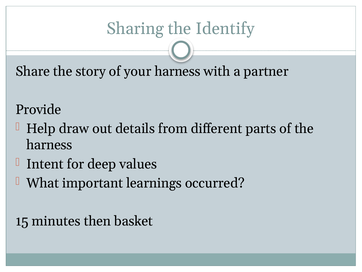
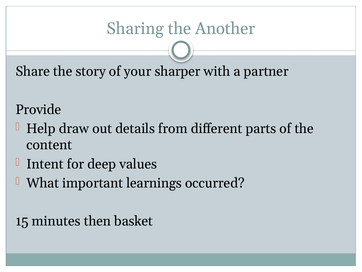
Identify: Identify -> Another (225, 29)
your harness: harness -> sharper (178, 71)
harness: harness -> content (49, 145)
